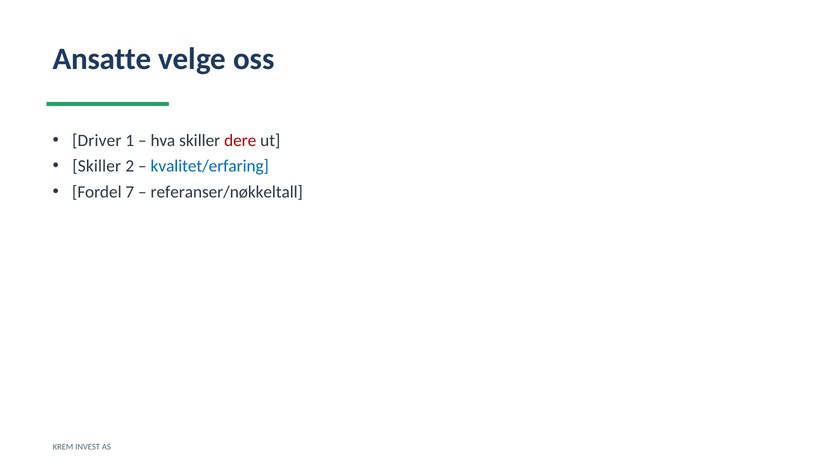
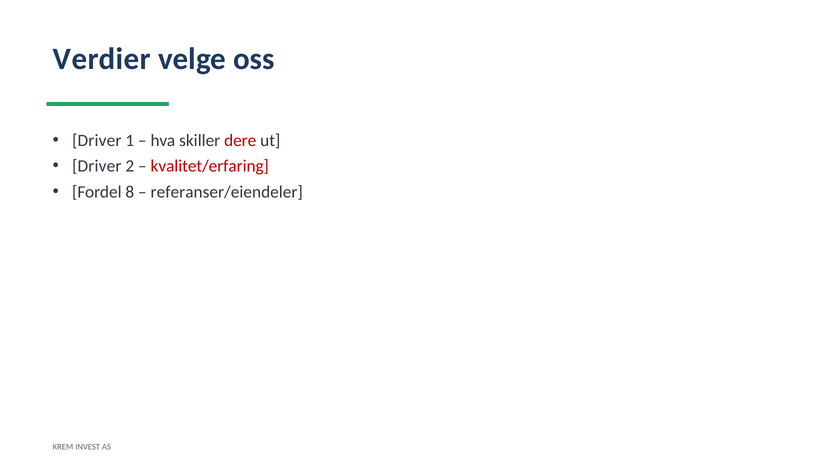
Ansatte: Ansatte -> Verdier (102, 59)
Skiller: Skiller -> Driver (97, 166)
kvalitet/erfaring colour: blue -> red (210, 166)
7: 7 -> 8 (130, 192)
referanser/nøkkeltall: referanser/nøkkeltall -> referanser/eiendeler (227, 192)
